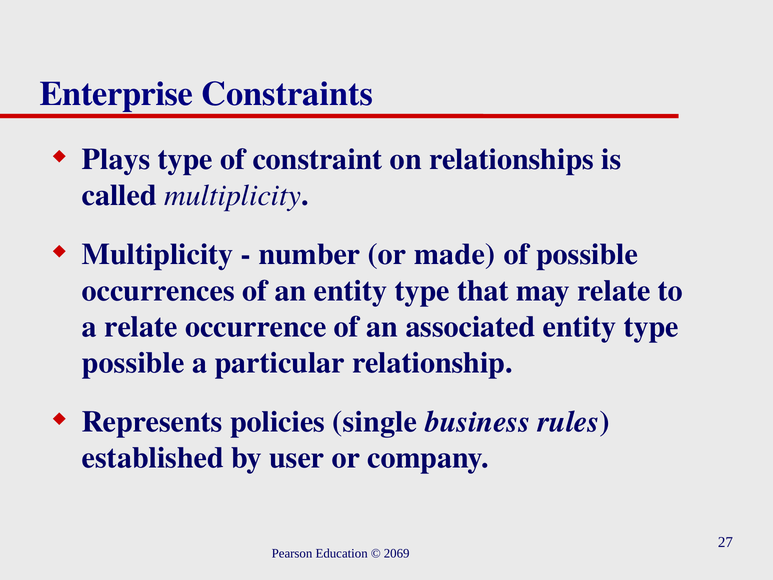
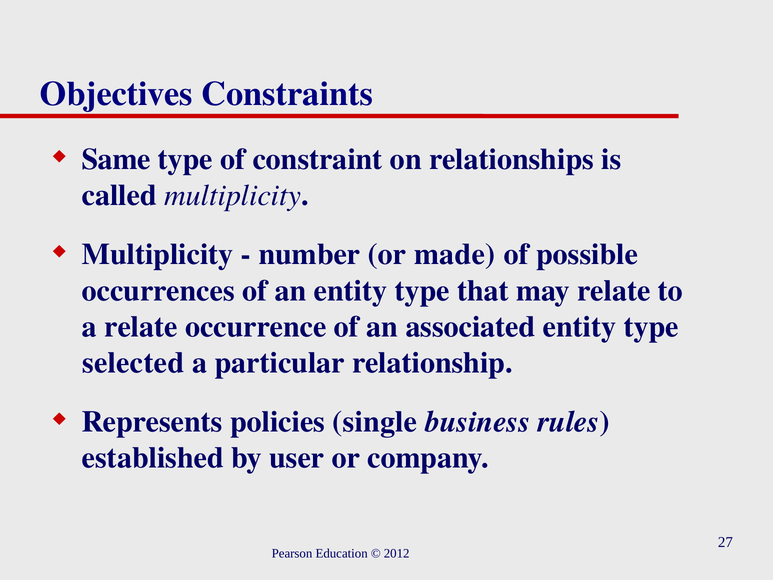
Enterprise: Enterprise -> Objectives (116, 94)
Plays: Plays -> Same (116, 159)
possible: possible -> selected (133, 363)
2069: 2069 -> 2012 (397, 553)
